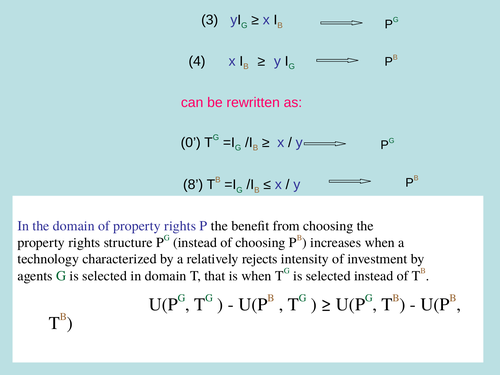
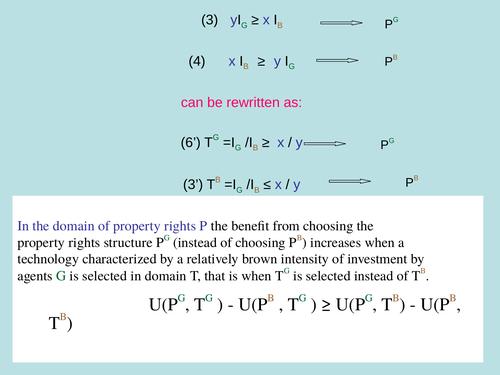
0: 0 -> 6 (191, 142)
8: 8 -> 3 (193, 185)
rejects: rejects -> brown (260, 259)
